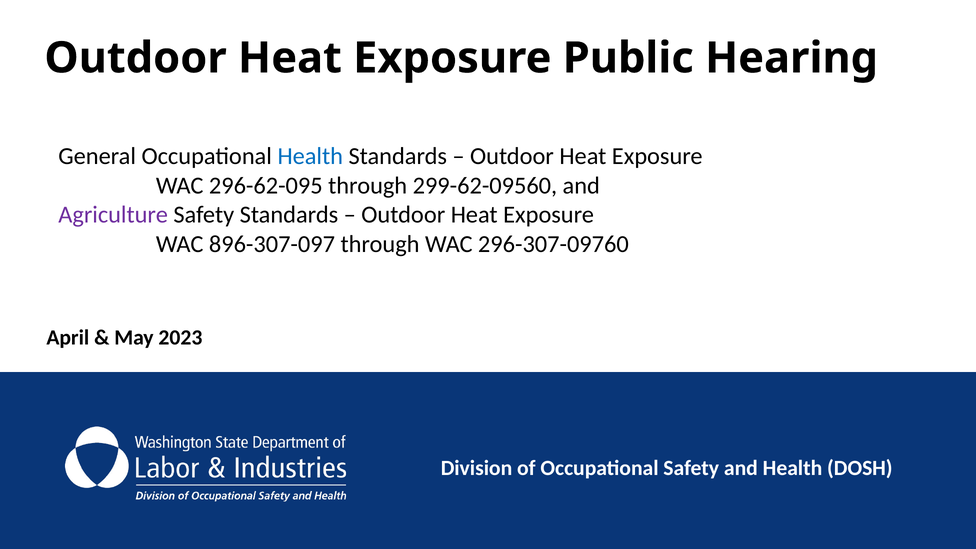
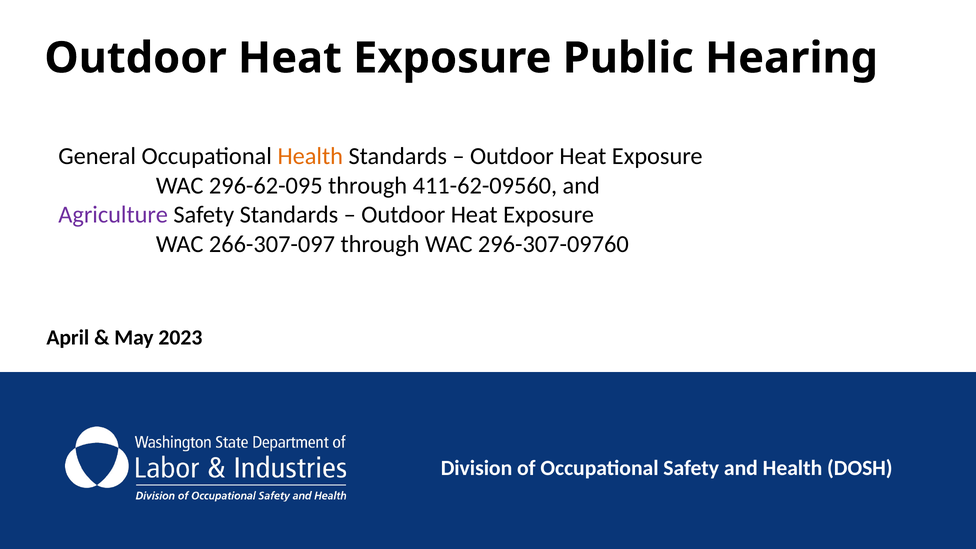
Health colour: blue -> orange (310, 156)
299-62-09560: 299-62-09560 -> 411-62-09560 (485, 186)
896-307-097: 896-307-097 -> 266-307-097 (272, 244)
